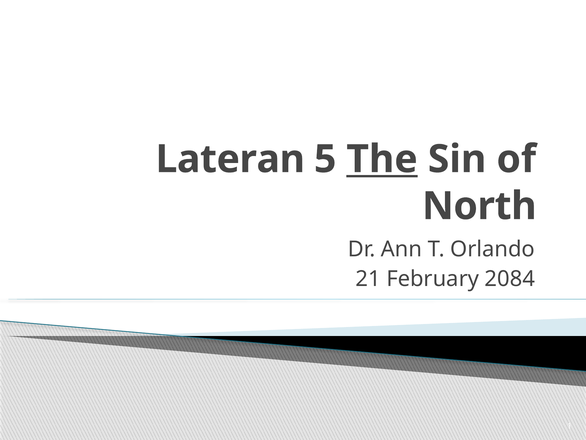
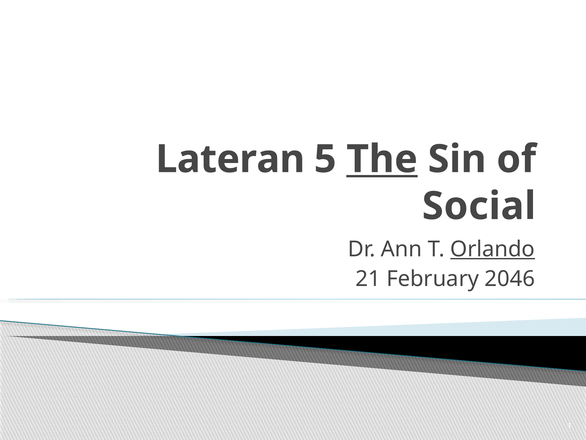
North: North -> Social (479, 206)
Orlando underline: none -> present (493, 249)
2084: 2084 -> 2046 (510, 279)
